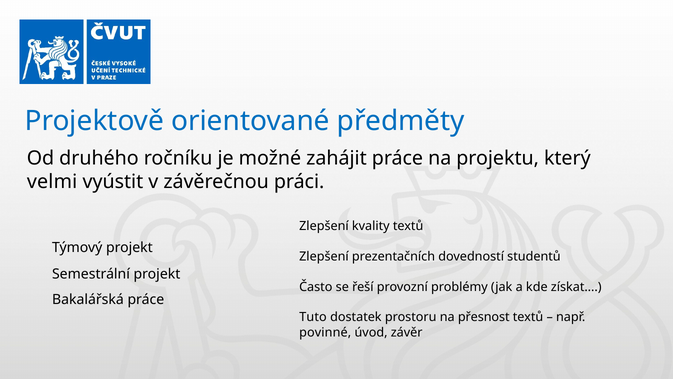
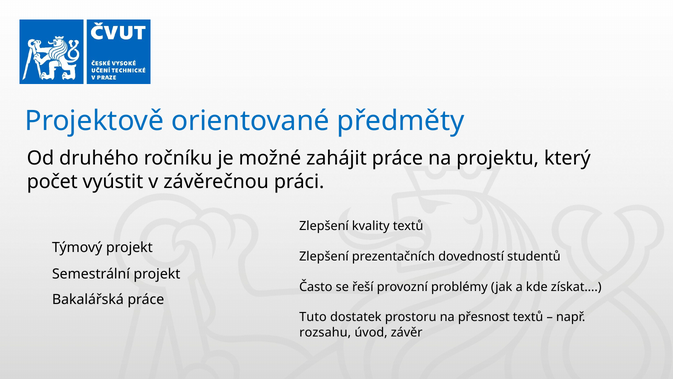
velmi: velmi -> počet (52, 182)
povinné: povinné -> rozsahu (325, 332)
